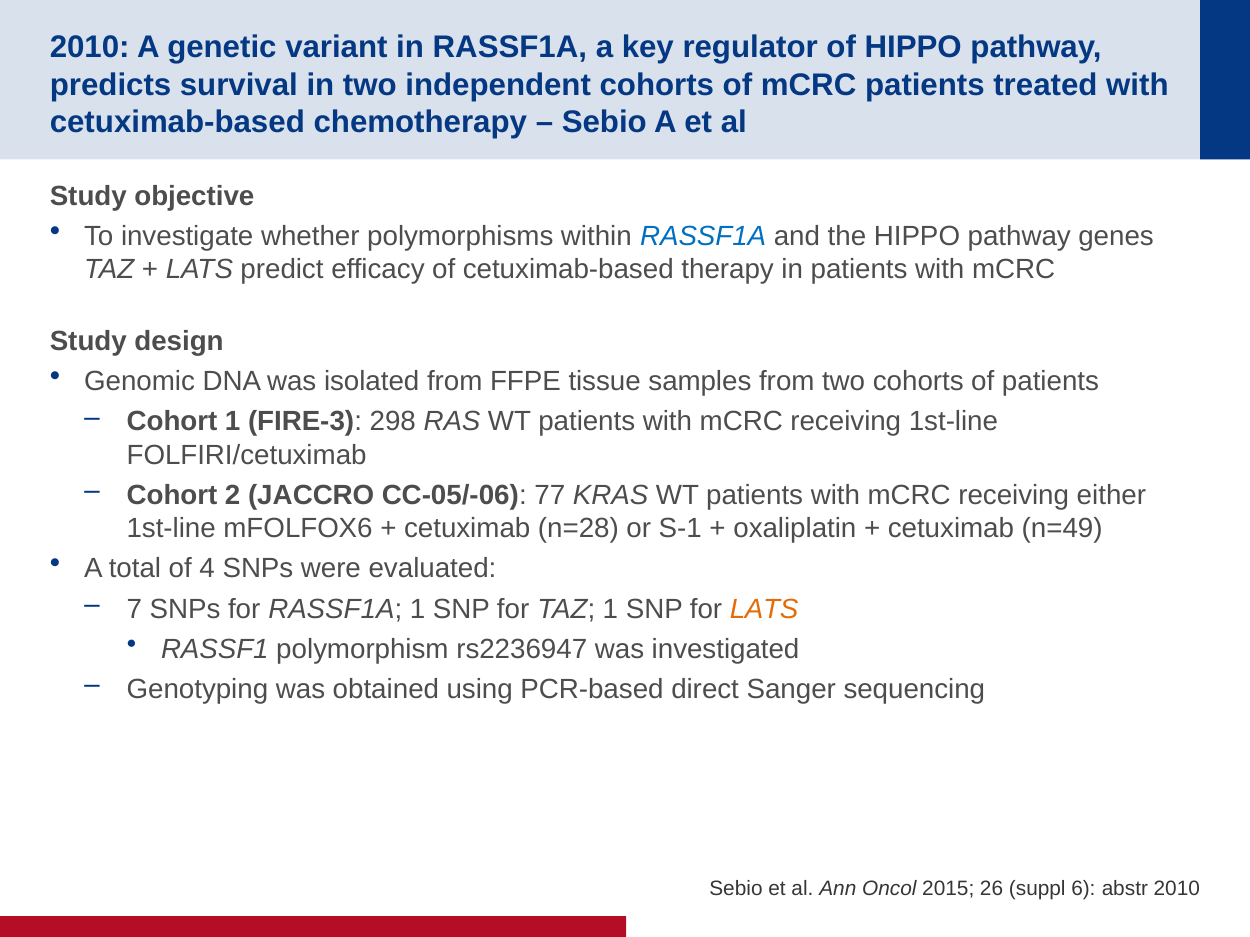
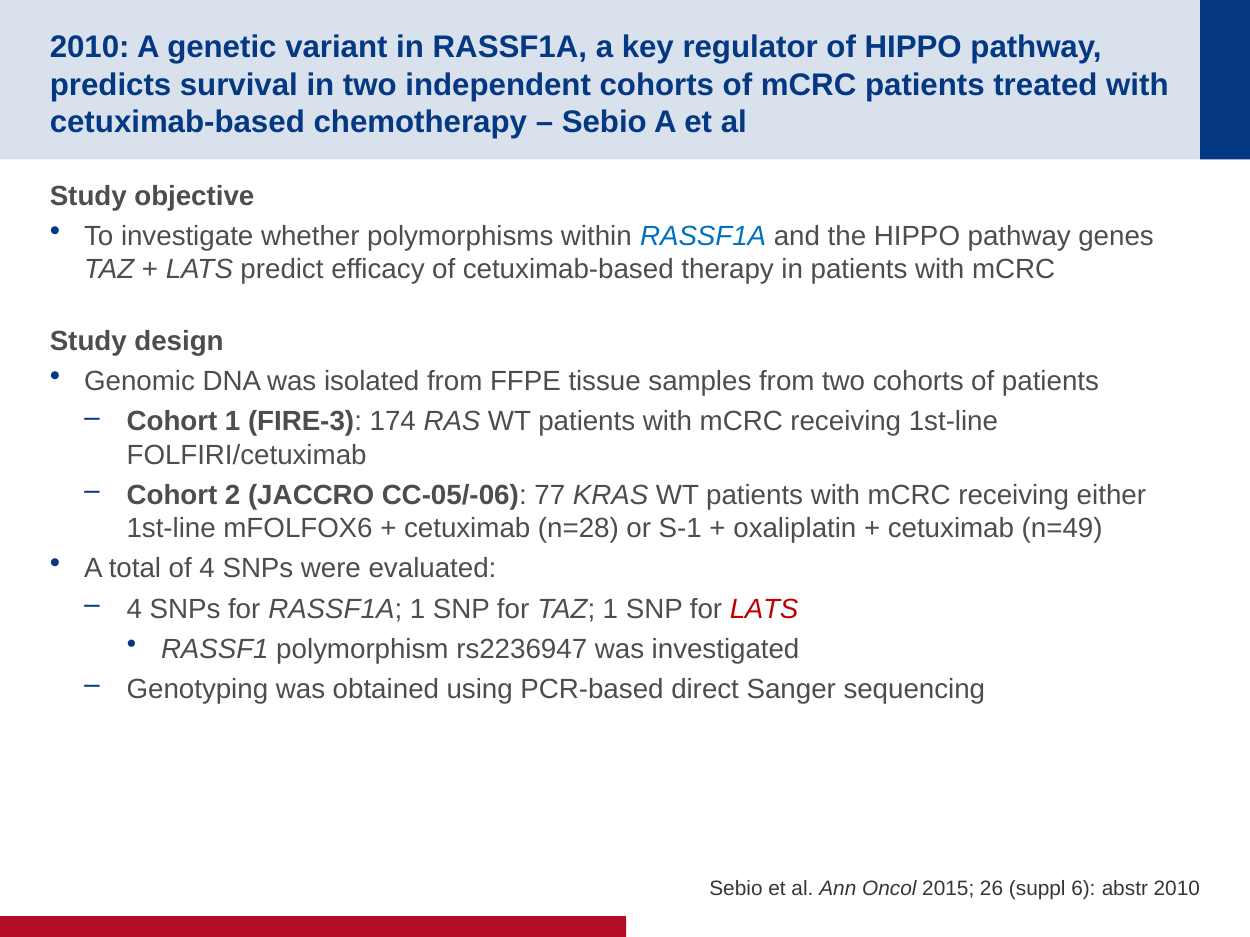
298: 298 -> 174 (393, 422)
7: 7 -> 4 (134, 609)
LATS colour: orange -> red (764, 609)
